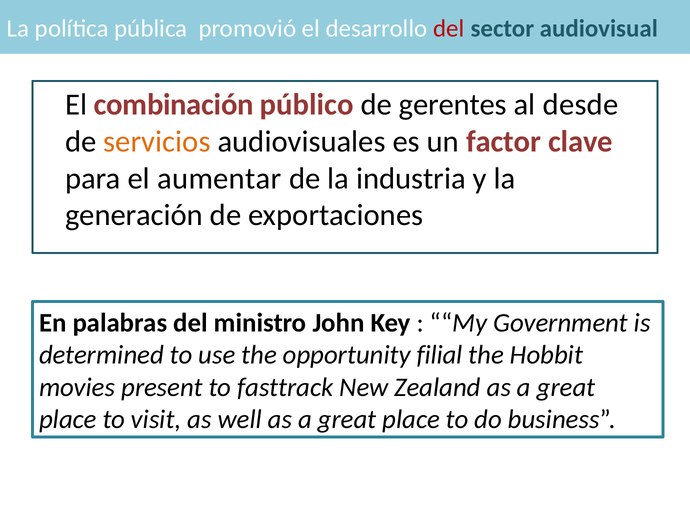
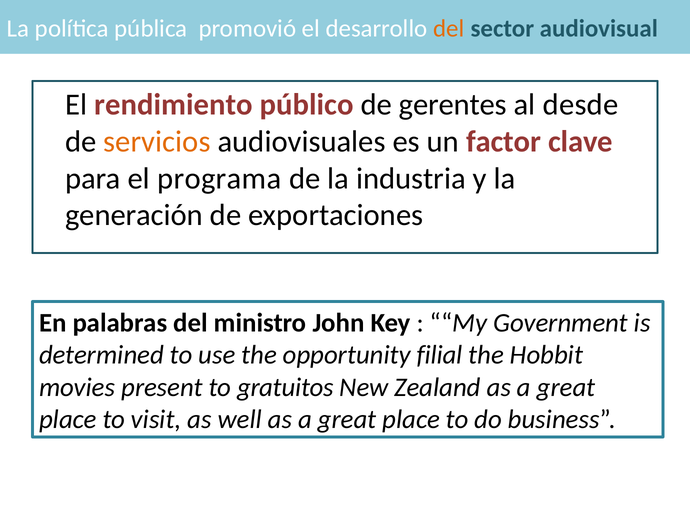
del colour: red -> orange (449, 29)
combinación: combinación -> rendimiento (173, 105)
aumentar: aumentar -> programa (219, 179)
fasttrack: fasttrack -> gratuitos (285, 388)
